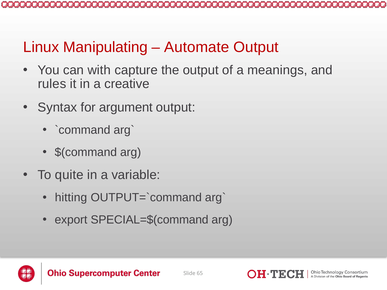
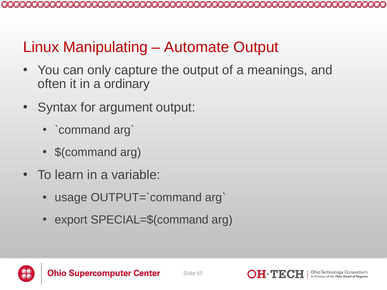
with: with -> only (99, 70)
rules: rules -> often (52, 84)
creative: creative -> ordinary (127, 84)
quite: quite -> learn (69, 175)
hitting: hitting -> usage (71, 198)
